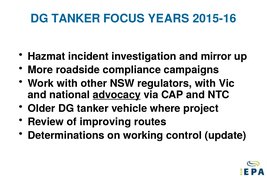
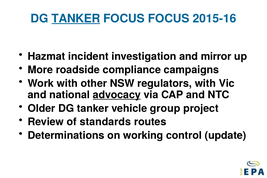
TANKER underline: none -> present (76, 19)
FOCUS YEARS: YEARS -> FOCUS (169, 19)
where: where -> group (165, 108)
improving: improving -> standards (105, 122)
